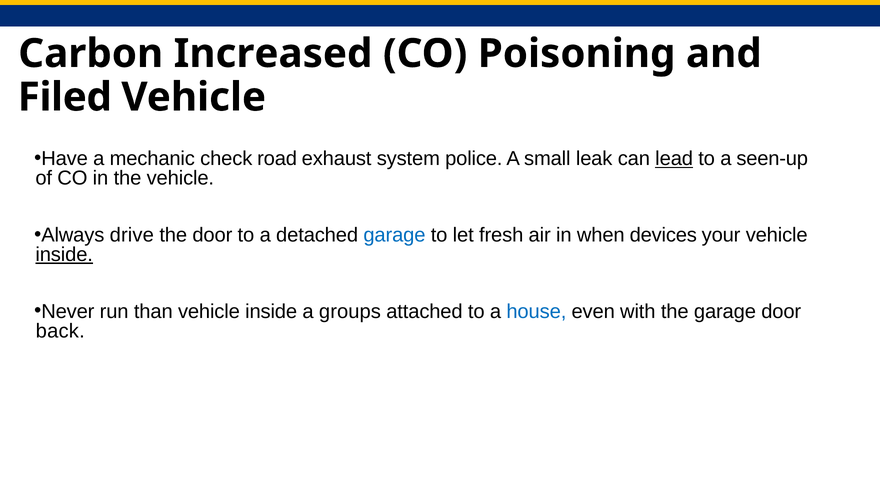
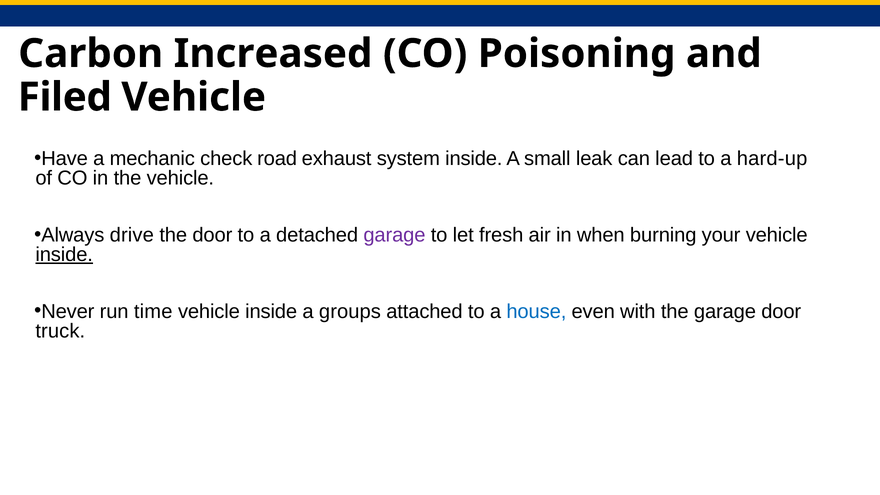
system police: police -> inside (474, 159)
lead underline: present -> none (674, 159)
seen-up: seen-up -> hard-up (772, 159)
garage colour: blue -> purple (394, 235)
devices: devices -> burning (663, 235)
than: than -> time (153, 312)
back: back -> truck (60, 331)
